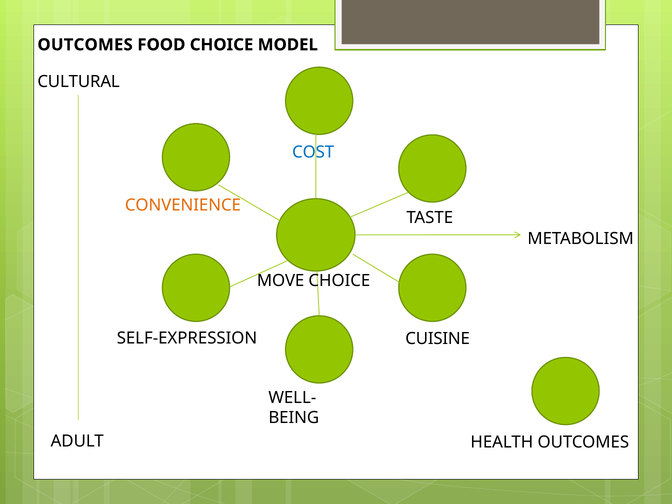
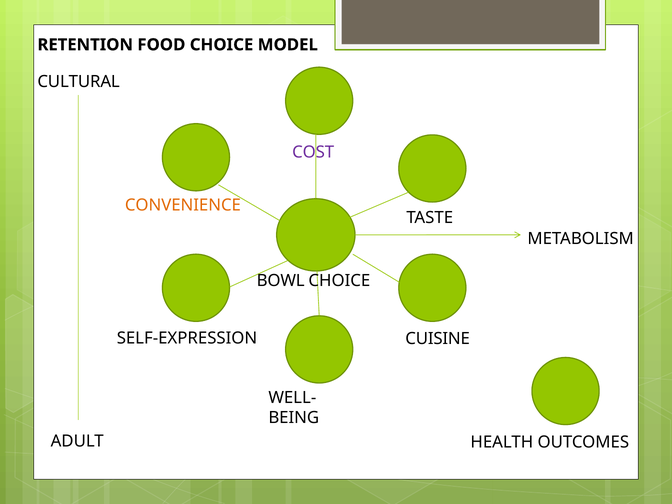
OUTCOMES: OUTCOMES -> RETENTION (85, 45)
COST colour: blue -> purple (313, 152)
MOVE: MOVE -> BOWL (281, 281)
